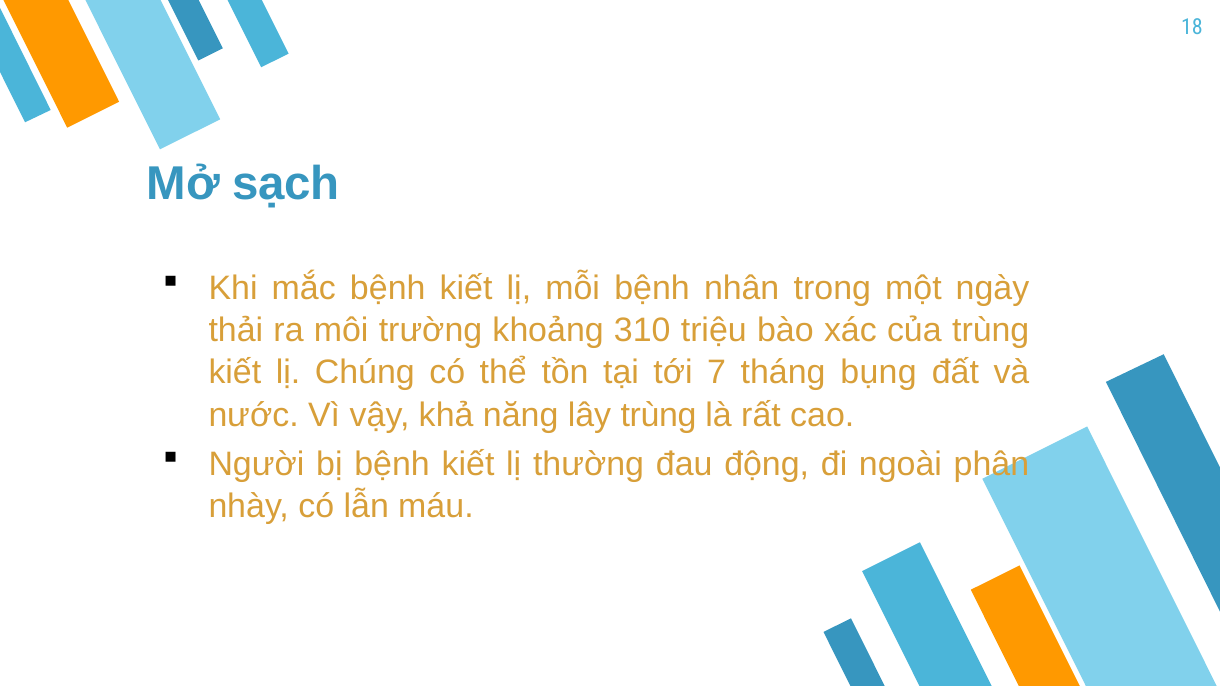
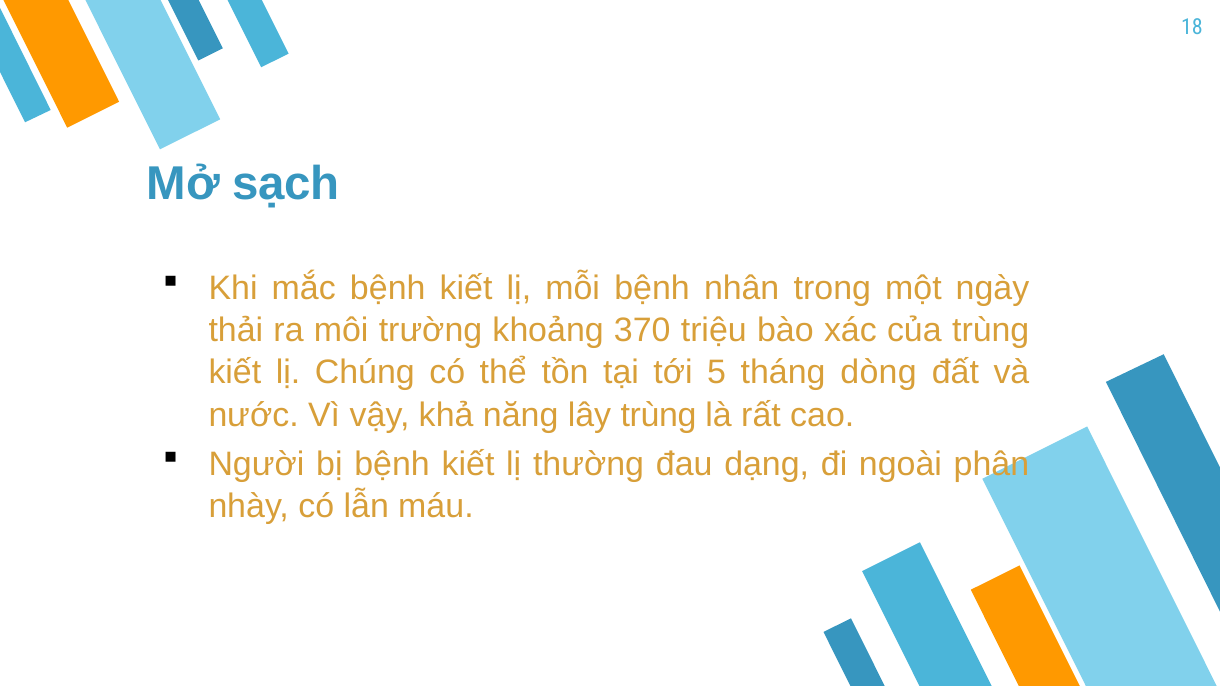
310: 310 -> 370 (642, 330)
7: 7 -> 5 (717, 373)
bụng: bụng -> dòng (879, 373)
động: động -> dạng (767, 464)
